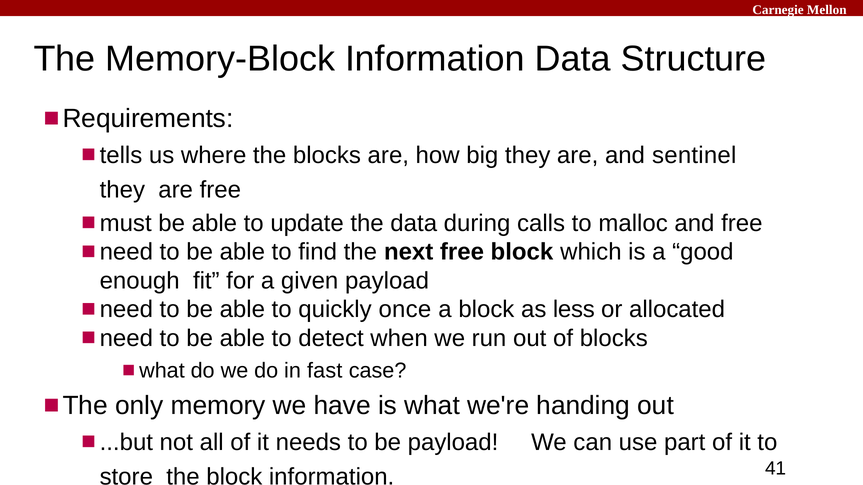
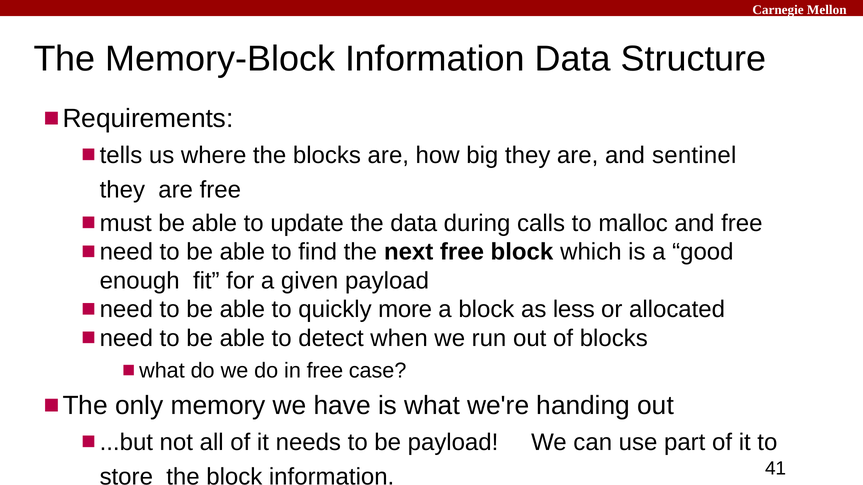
once: once -> more (405, 310)
in fast: fast -> free (325, 371)
